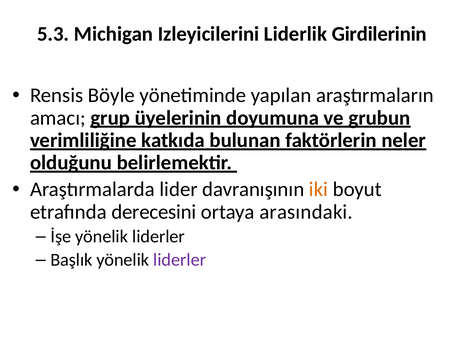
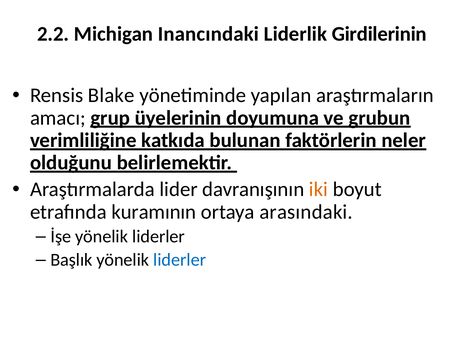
5.3: 5.3 -> 2.2 (53, 34)
Izleyicilerini: Izleyicilerini -> Inancındaki (208, 34)
Böyle: Böyle -> Blake (111, 95)
derecesini: derecesini -> kuramının (154, 212)
liderler colour: purple -> blue (180, 260)
